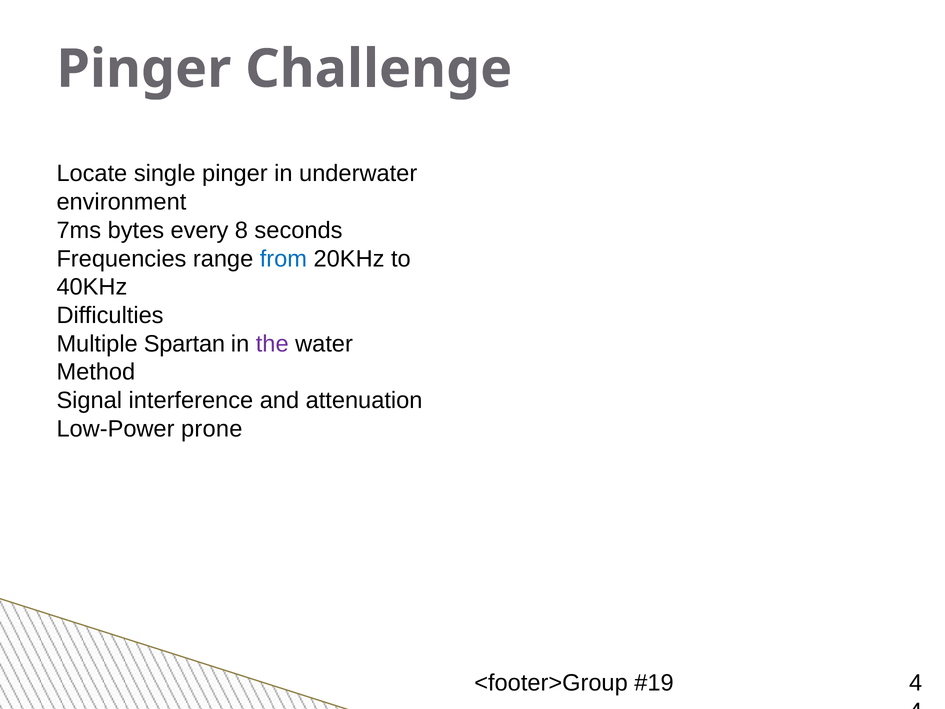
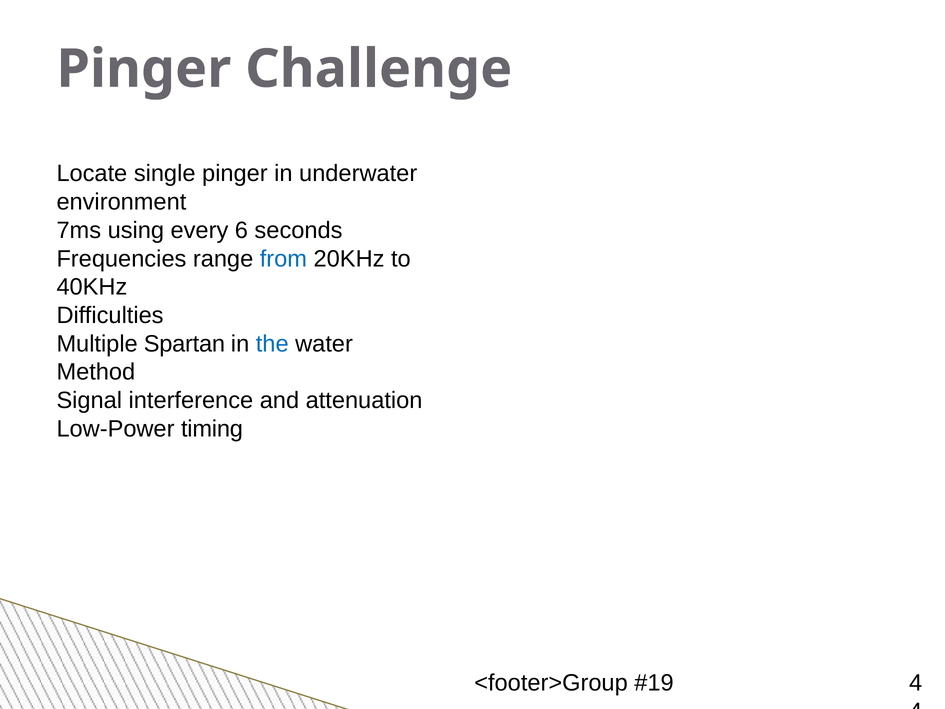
bytes: bytes -> using (136, 230)
8: 8 -> 6 (241, 230)
the colour: purple -> blue (272, 344)
prone: prone -> timing (212, 429)
